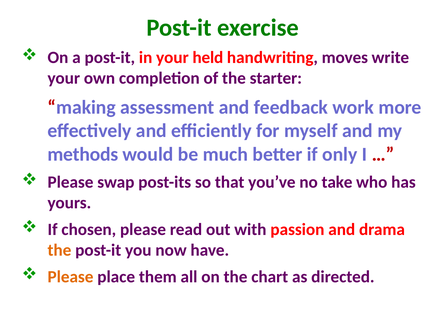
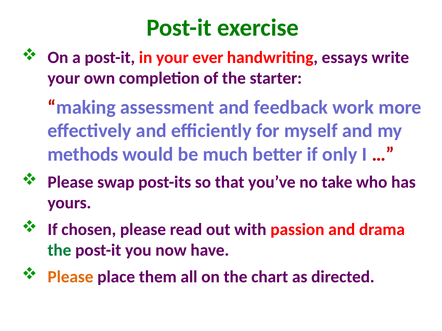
held: held -> ever (208, 58)
moves: moves -> essays (345, 58)
the colour: orange -> green (59, 250)
